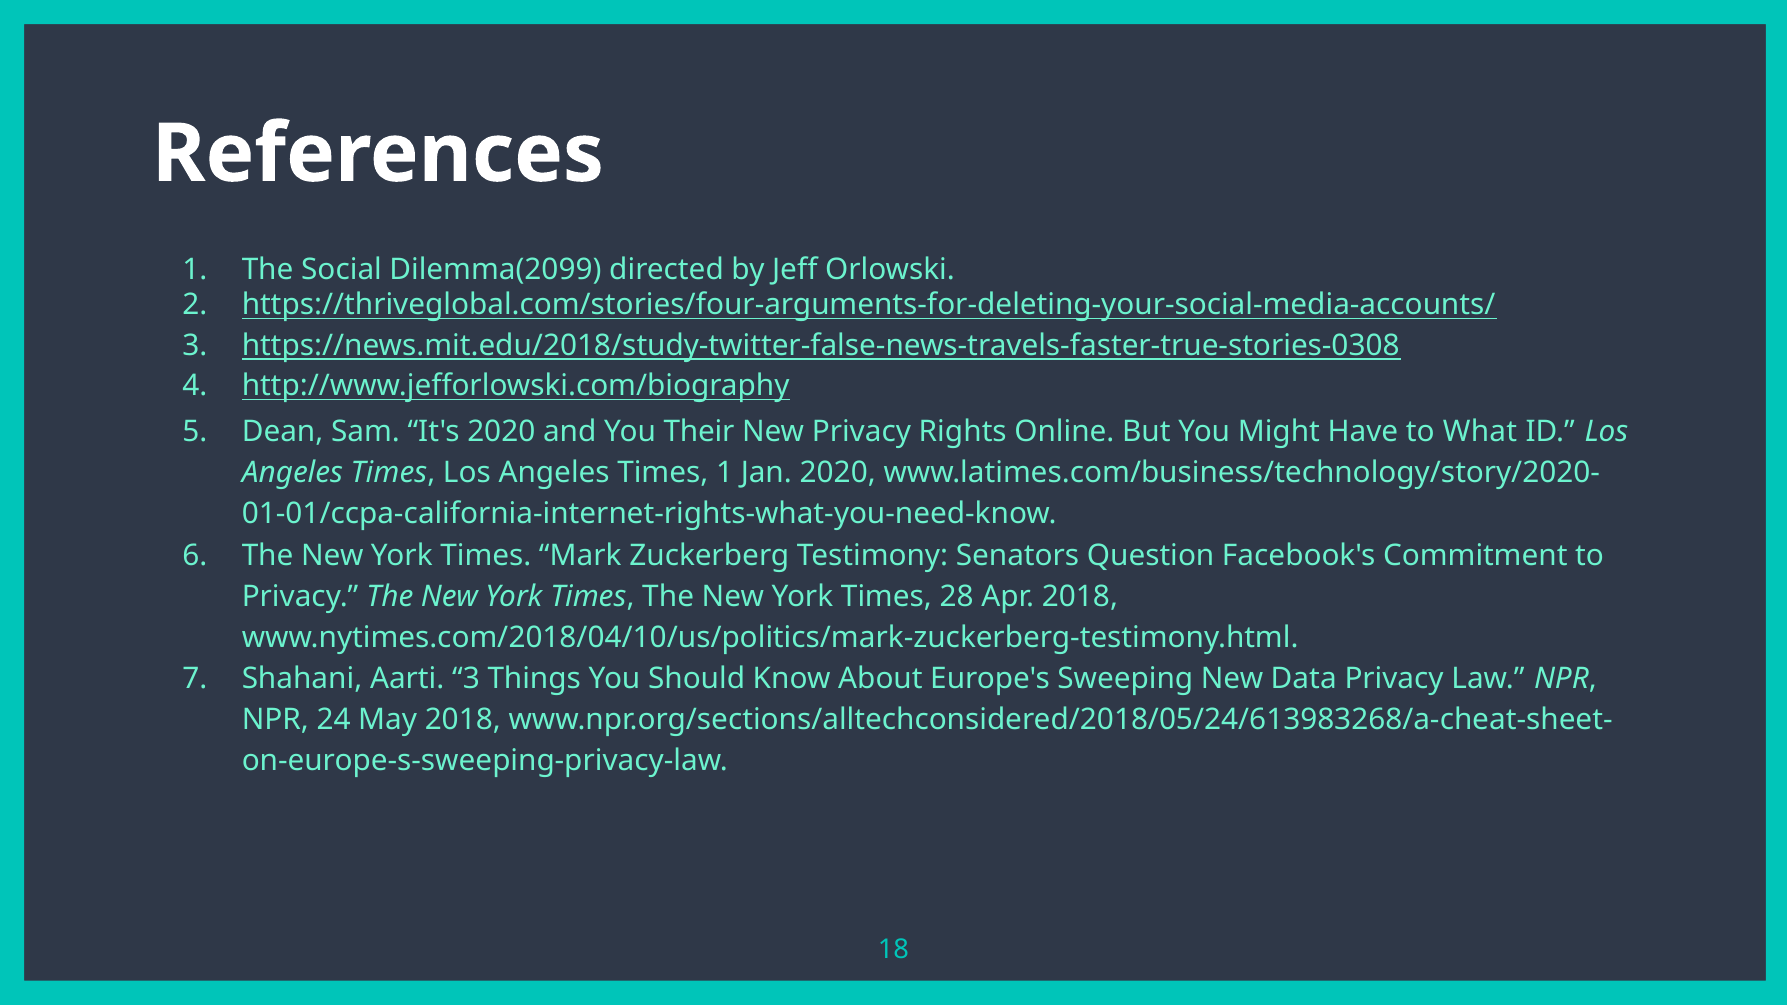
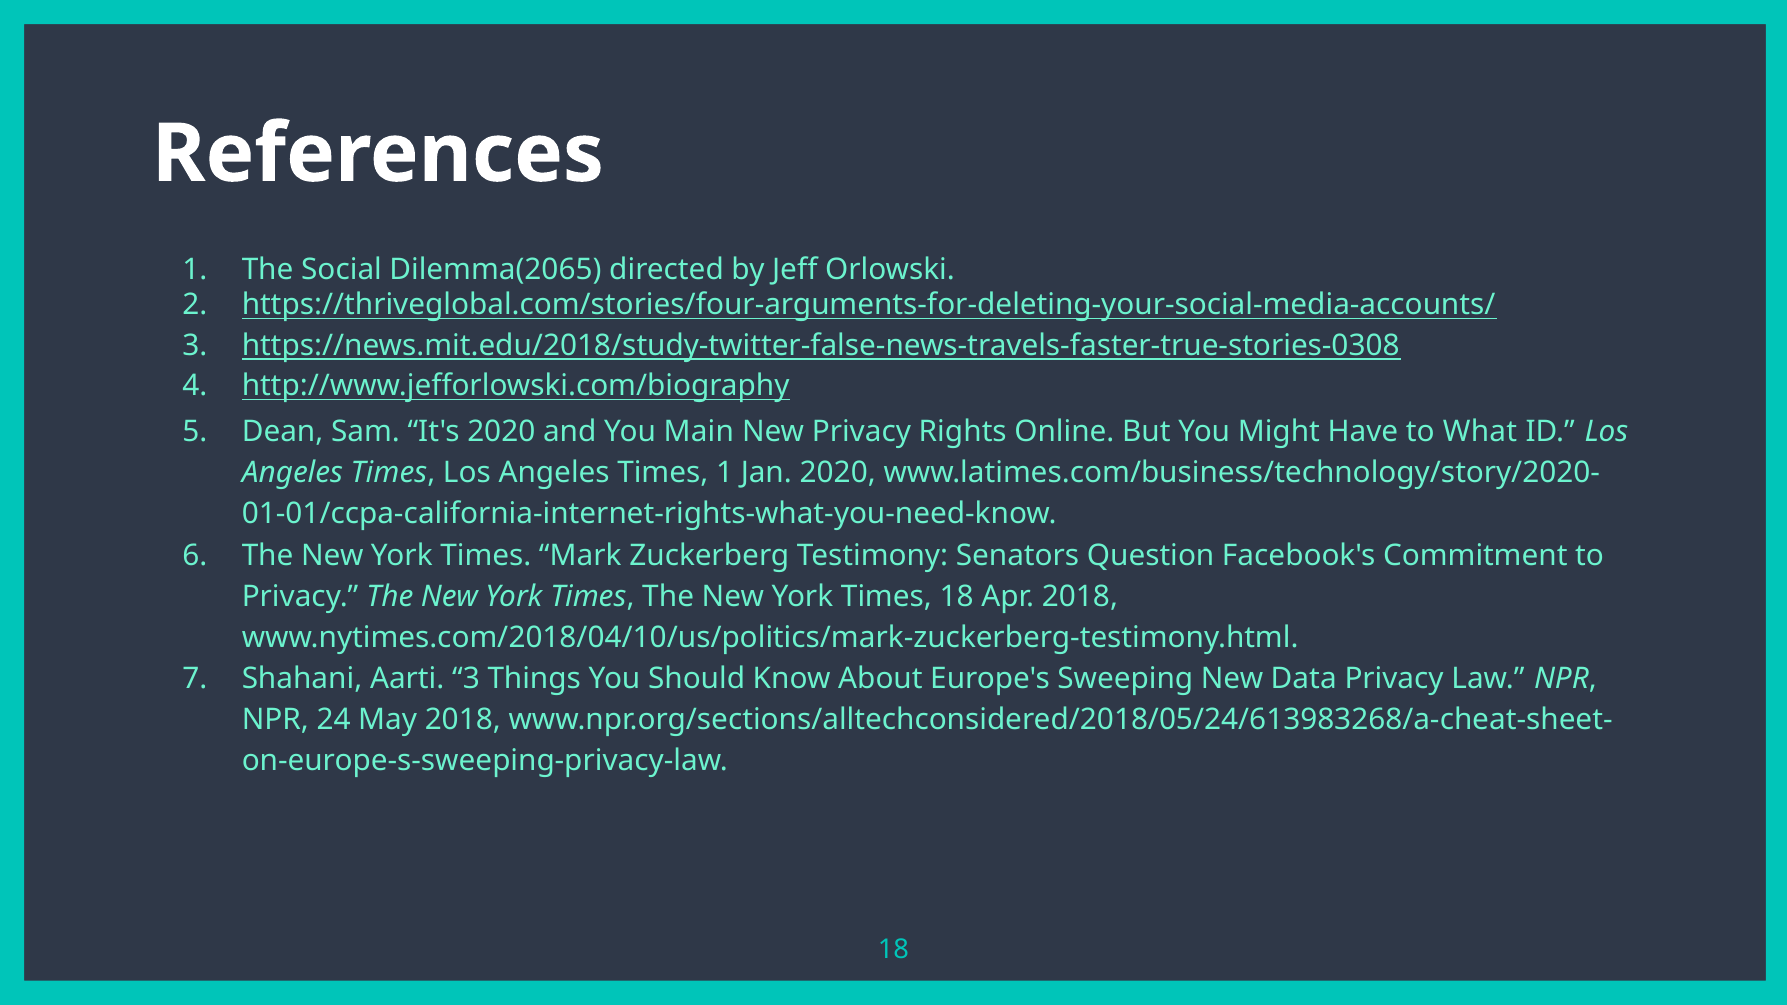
Dilemma(2099: Dilemma(2099 -> Dilemma(2065 (495, 269)
Their: Their -> Main (699, 432)
Times 28: 28 -> 18 (957, 596)
